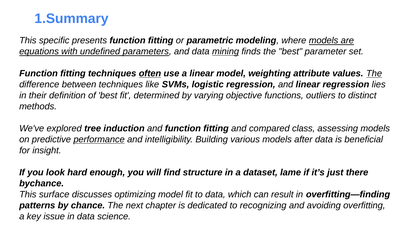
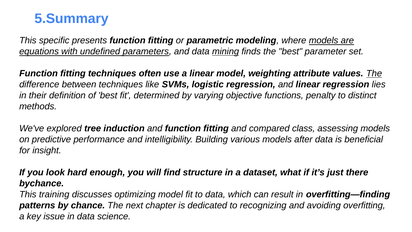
1.Summary: 1.Summary -> 5.Summary (71, 19)
often underline: present -> none (150, 73)
outliers: outliers -> penalty (321, 95)
performance underline: present -> none (99, 139)
lame: lame -> what (291, 172)
surface: surface -> training (54, 194)
